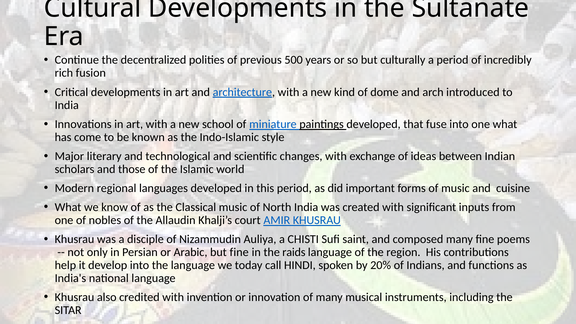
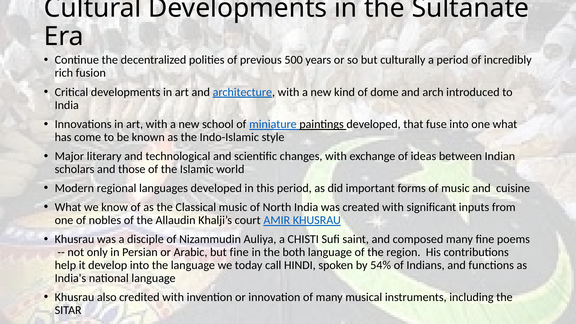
raids: raids -> both (294, 252)
20%: 20% -> 54% (381, 265)
